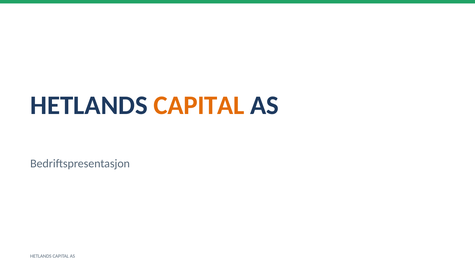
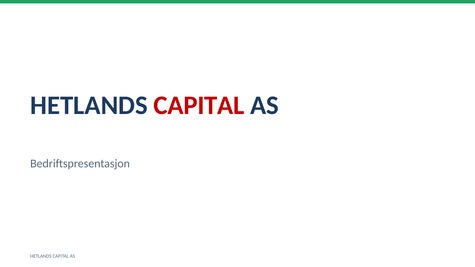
CAPITAL colour: orange -> red (199, 105)
